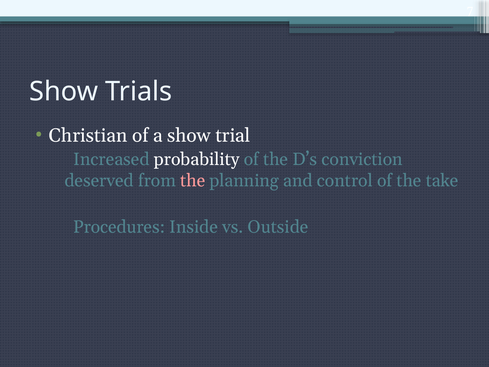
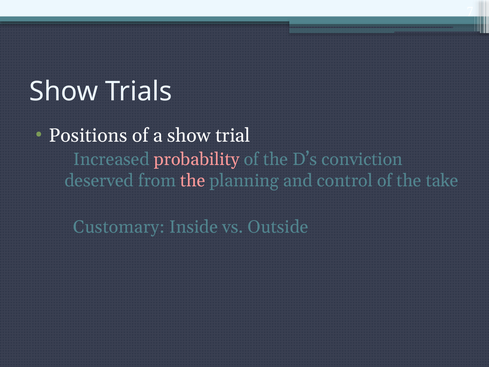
Christian: Christian -> Positions (88, 135)
probability colour: white -> pink (197, 159)
Procedures: Procedures -> Customary (119, 227)
